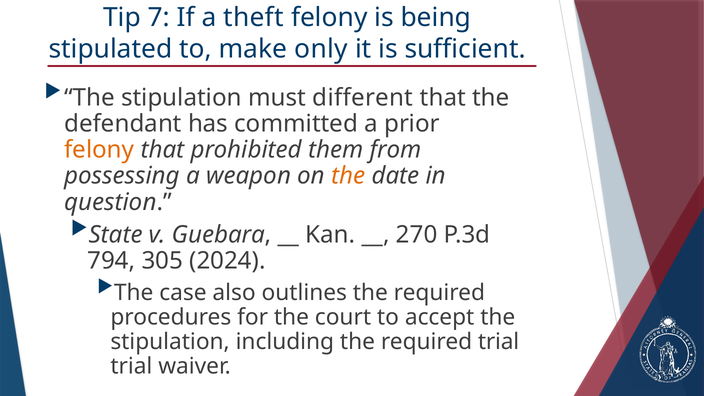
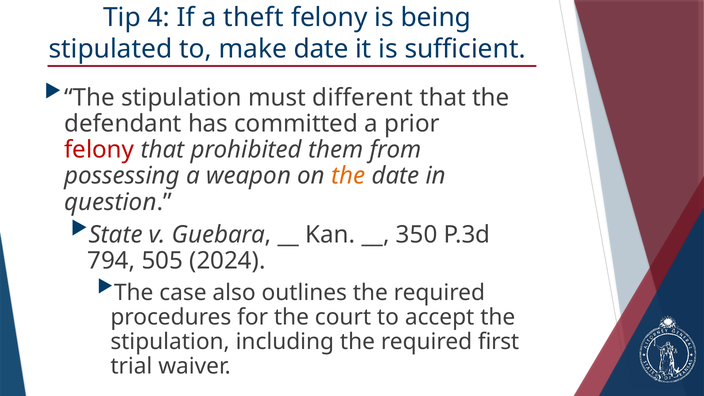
7: 7 -> 4 (159, 17)
make only: only -> date (321, 49)
felony colour: orange -> red (99, 150)
270: 270 -> 350 (417, 235)
305: 305 -> 505 (162, 261)
required trial: trial -> first (499, 342)
